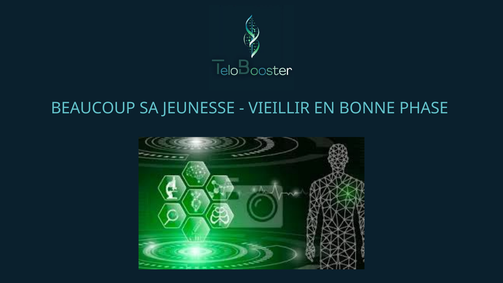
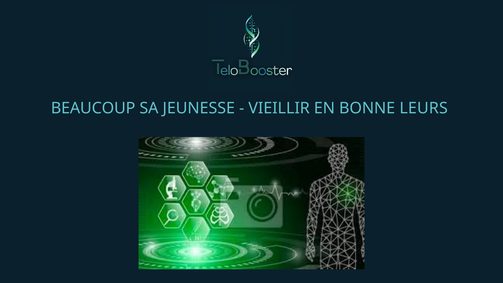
PHASE: PHASE -> LEURS (424, 108)
